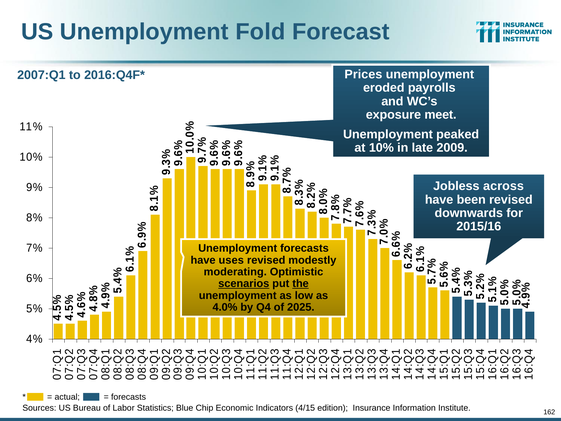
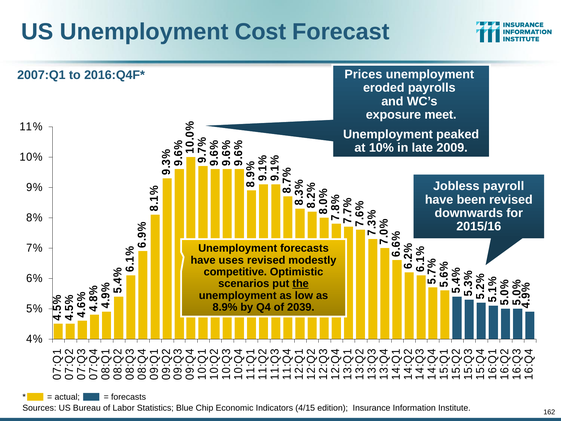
Fold: Fold -> Cost (261, 32)
across: across -> payroll (504, 186)
moderating: moderating -> competitive (235, 272)
scenarios underline: present -> none (244, 284)
4.0%: 4.0% -> 8.9% (225, 307)
2025: 2025 -> 2039 (301, 307)
